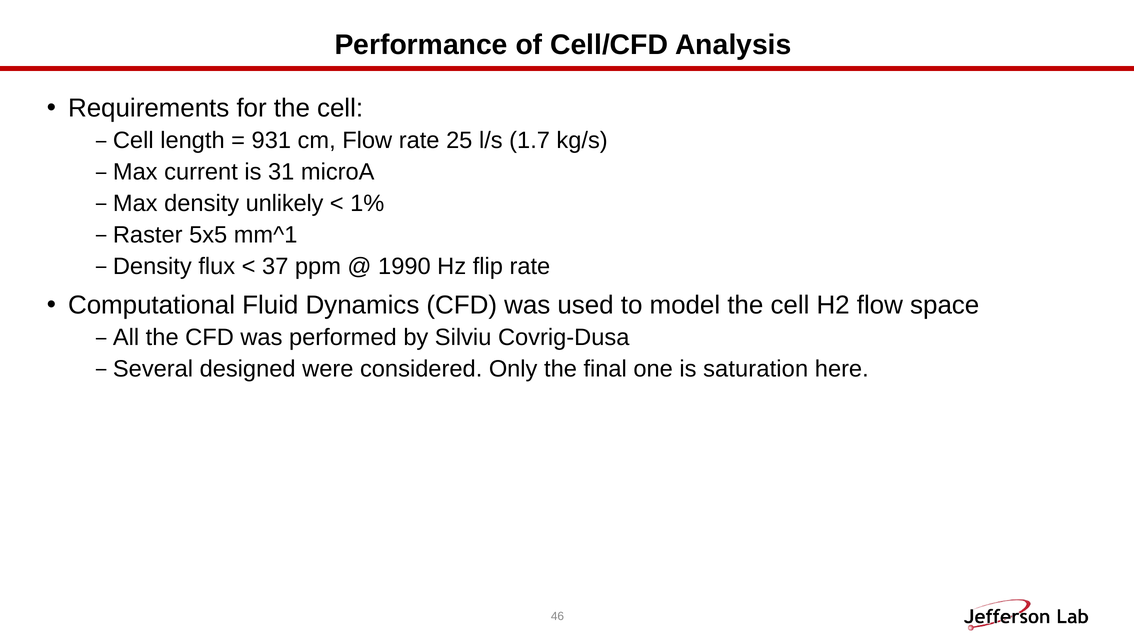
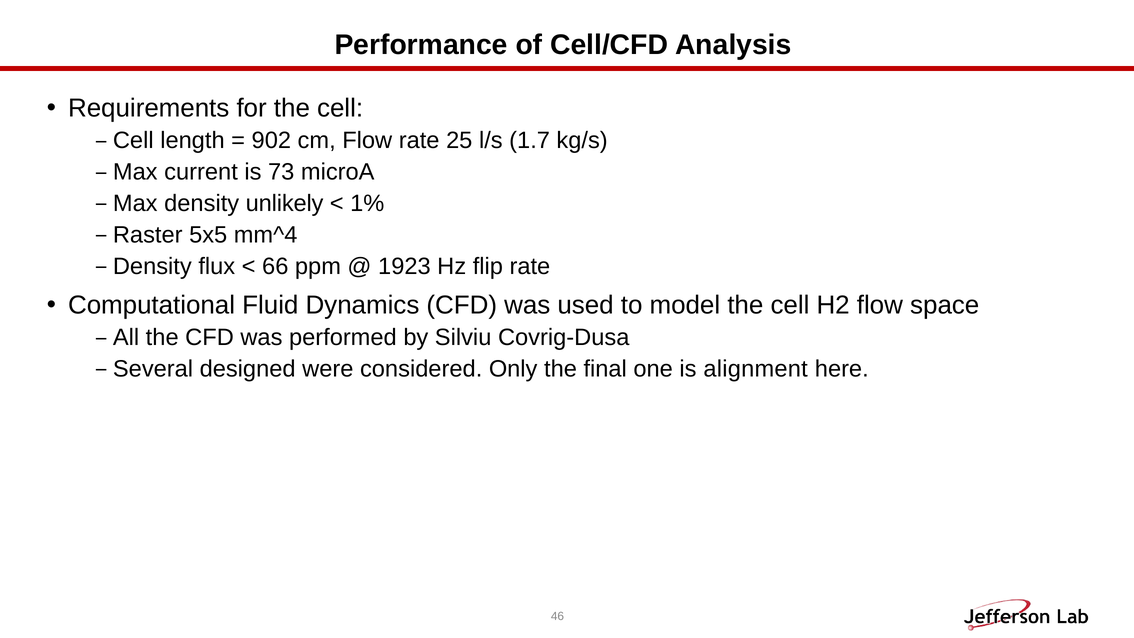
931: 931 -> 902 (271, 141)
31: 31 -> 73 (281, 172)
mm^1: mm^1 -> mm^4 (266, 235)
37: 37 -> 66 (275, 266)
1990: 1990 -> 1923 (404, 266)
saturation: saturation -> alignment (756, 369)
